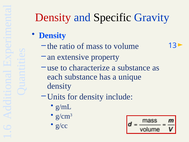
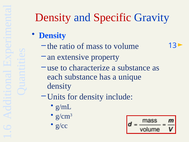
Specific colour: black -> red (112, 17)
